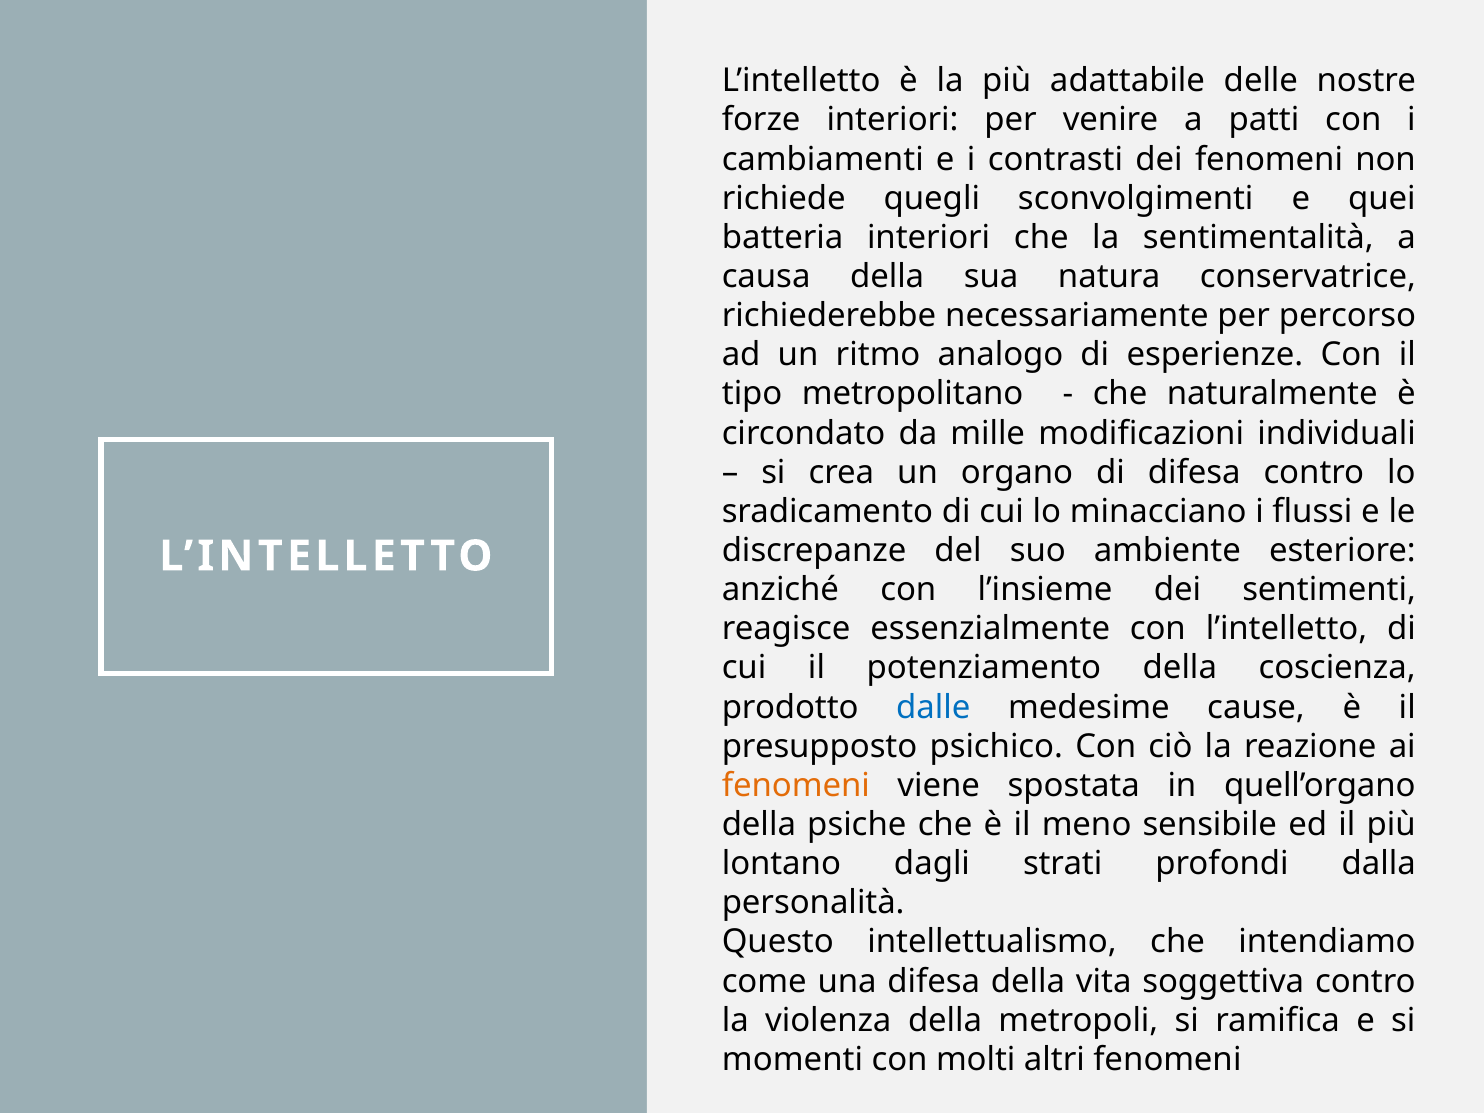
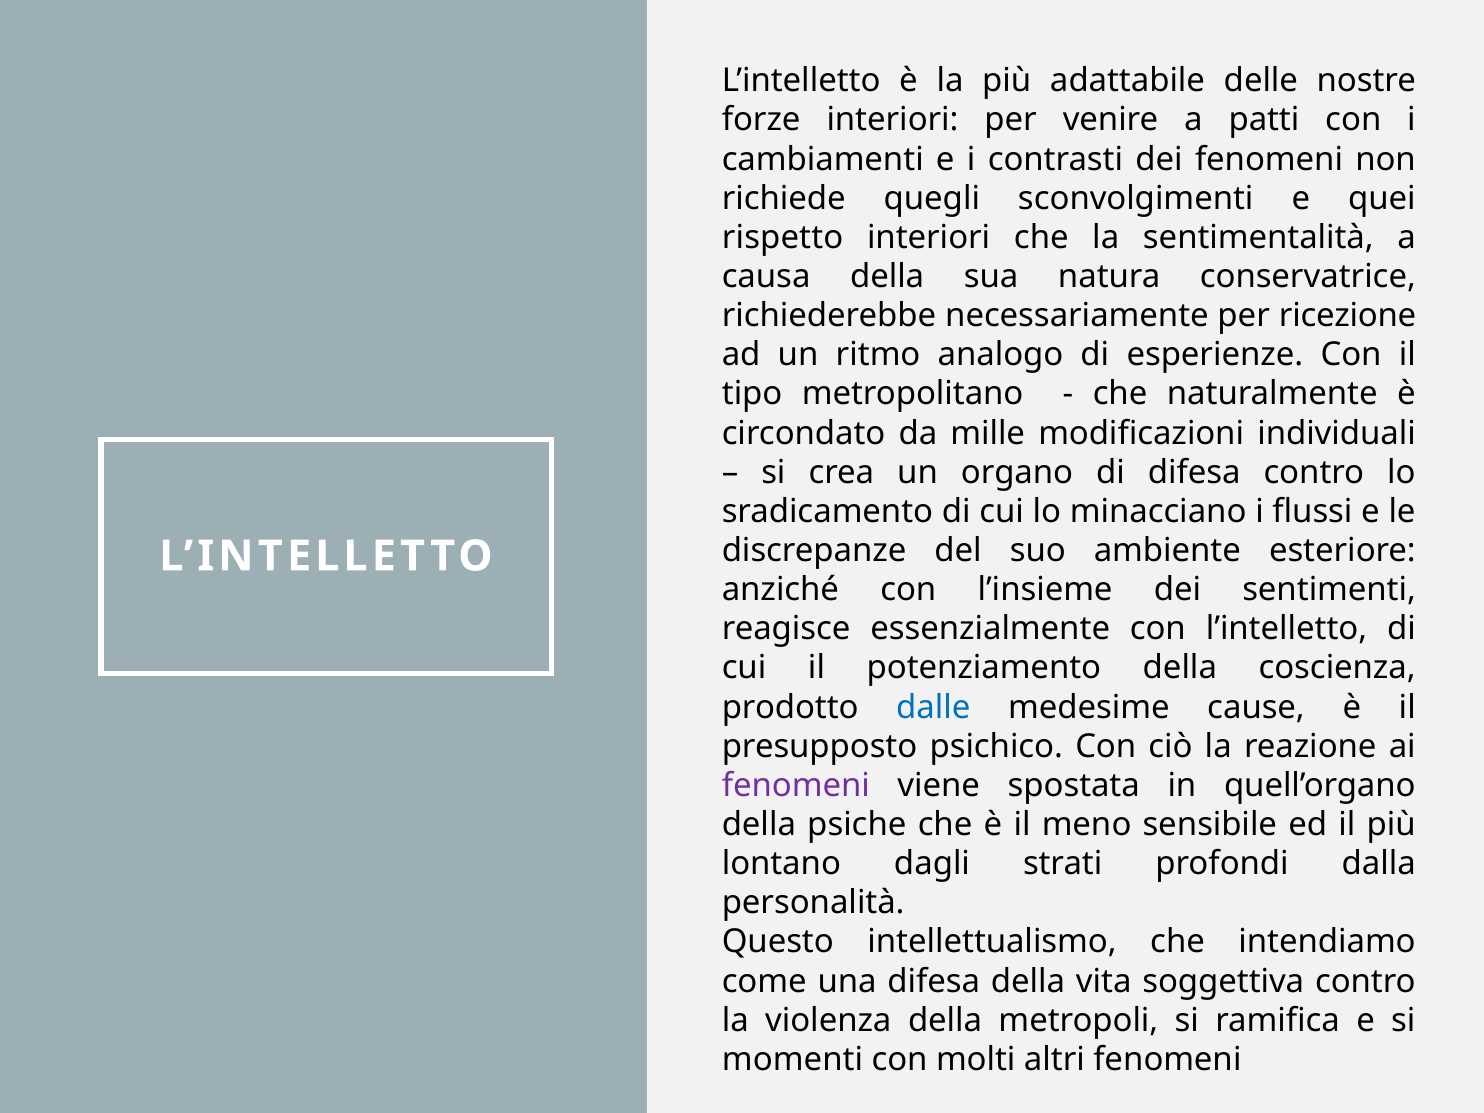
batteria: batteria -> rispetto (783, 237)
percorso: percorso -> ricezione (1348, 316)
fenomeni colour: orange -> purple (796, 786)
